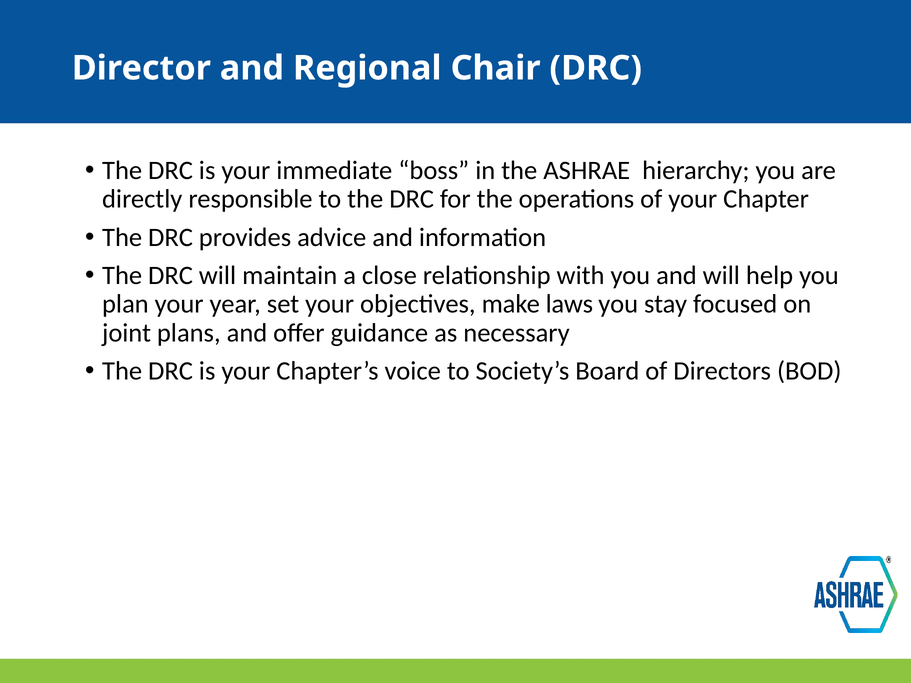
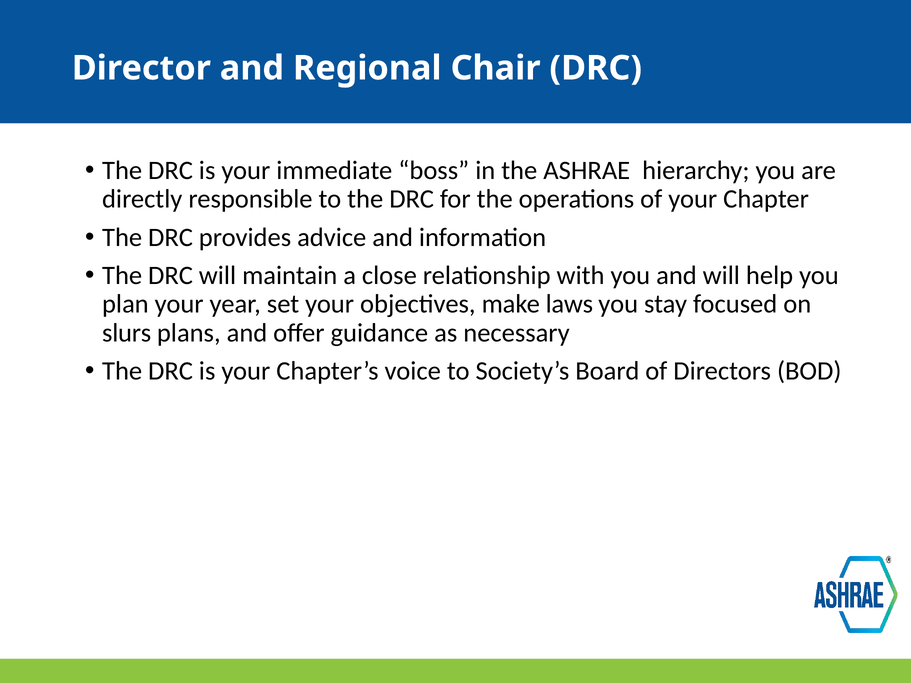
joint: joint -> slurs (127, 333)
